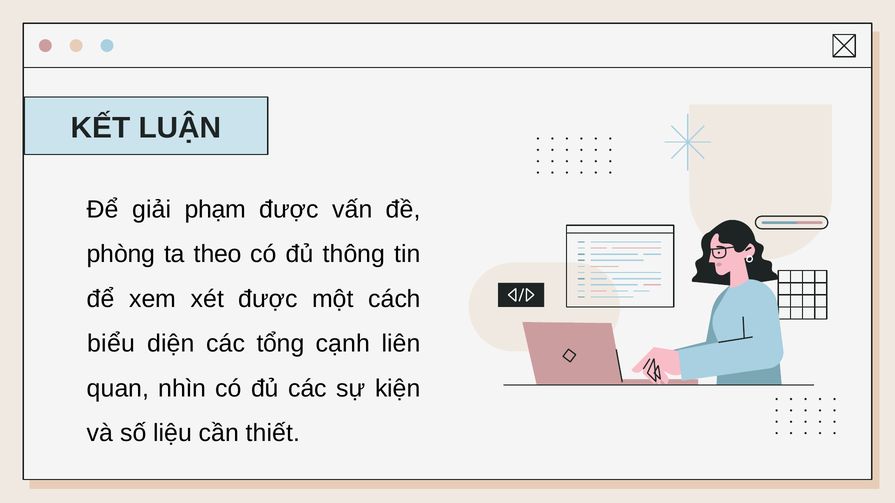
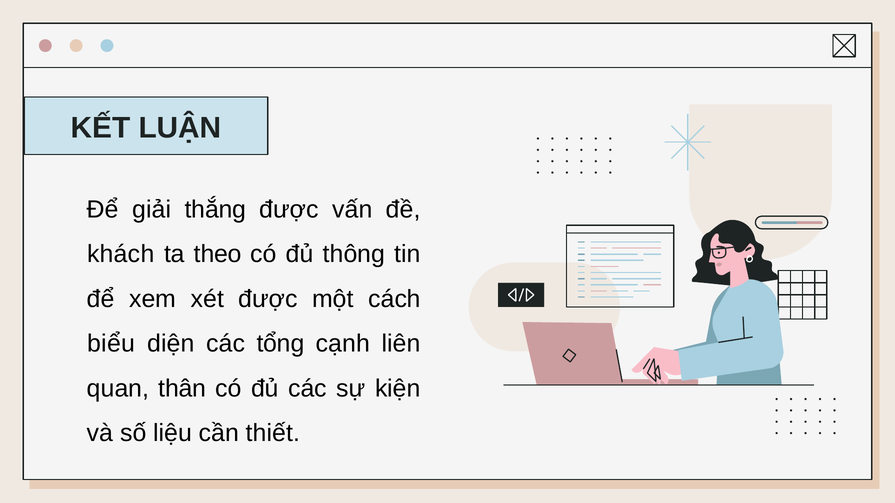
phạm: phạm -> thắng (215, 210)
phòng: phòng -> khách (121, 255)
nhìn: nhìn -> thân (182, 389)
